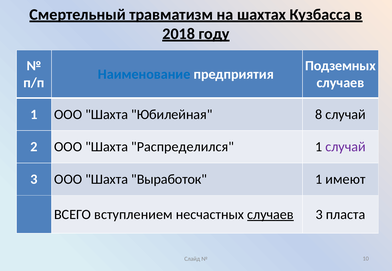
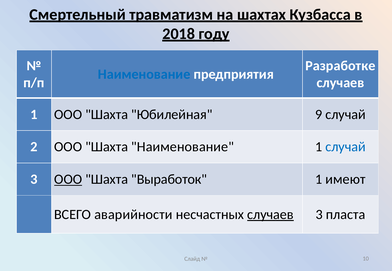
Подземных: Подземных -> Разработке (340, 66)
8: 8 -> 9 (319, 115)
Шахта Распределился: Распределился -> Наименование (183, 147)
случай colour: purple -> blue (346, 147)
ООО underline: none -> present (68, 180)
вступлением: вступлением -> аварийности (133, 215)
